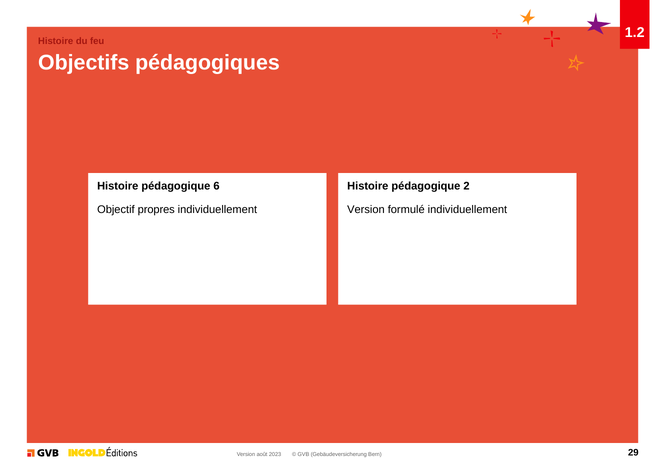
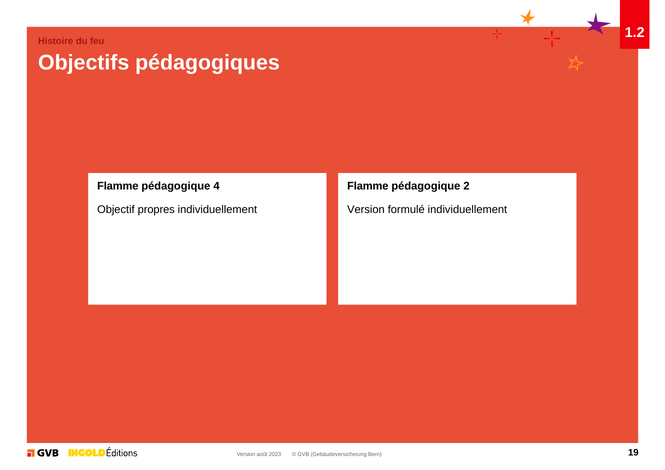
Histoire: Histoire -> Flamme (118, 186)
6: 6 -> 4 (216, 186)
Histoire: Histoire -> Flamme (368, 186)
29: 29 -> 19 (633, 453)
